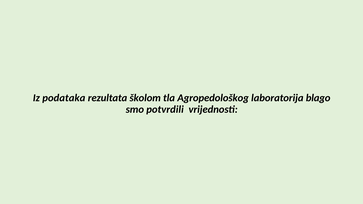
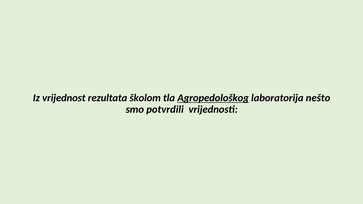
podataka: podataka -> vrijednost (64, 98)
Agropedološkog underline: none -> present (213, 98)
blago: blago -> nešto (318, 98)
